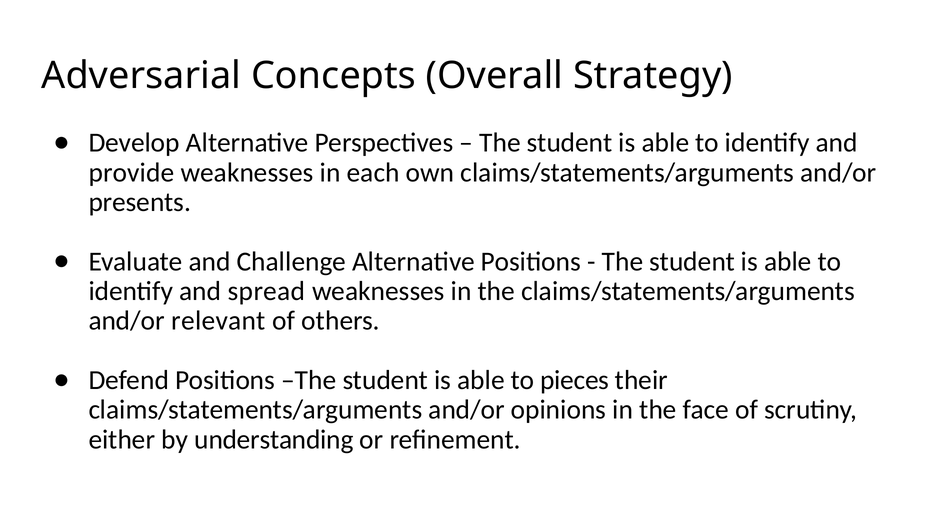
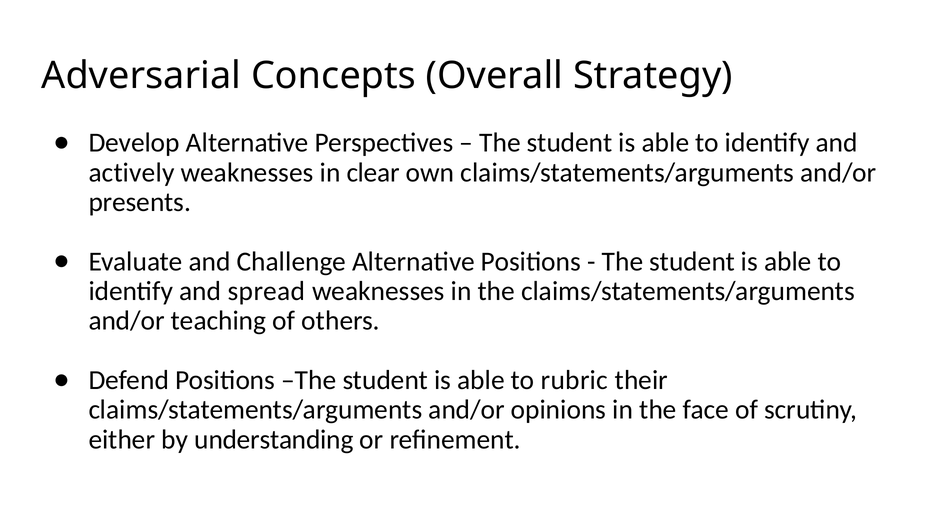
provide: provide -> actively (132, 172)
each: each -> clear (373, 172)
relevant: relevant -> teaching (219, 320)
pieces: pieces -> rubric (574, 380)
